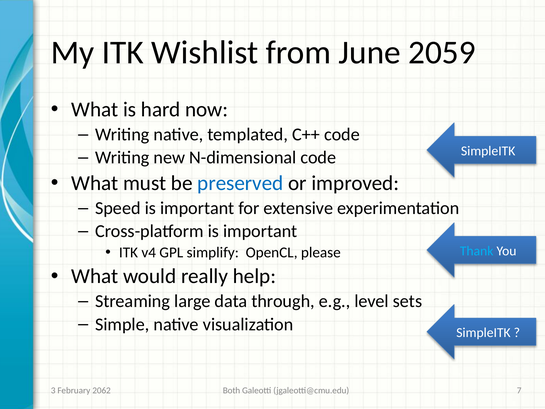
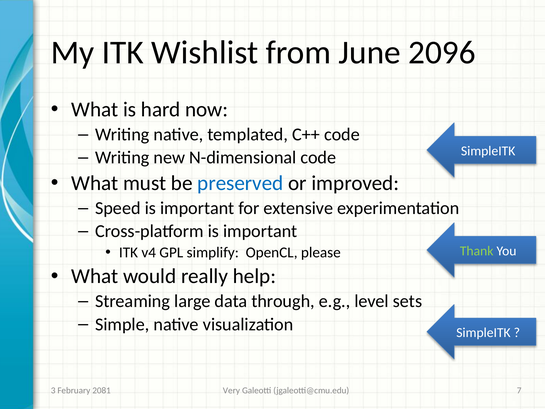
2059: 2059 -> 2096 (442, 52)
Thank colour: light blue -> light green (477, 251)
Both: Both -> Very (231, 390)
2062: 2062 -> 2081 (102, 390)
